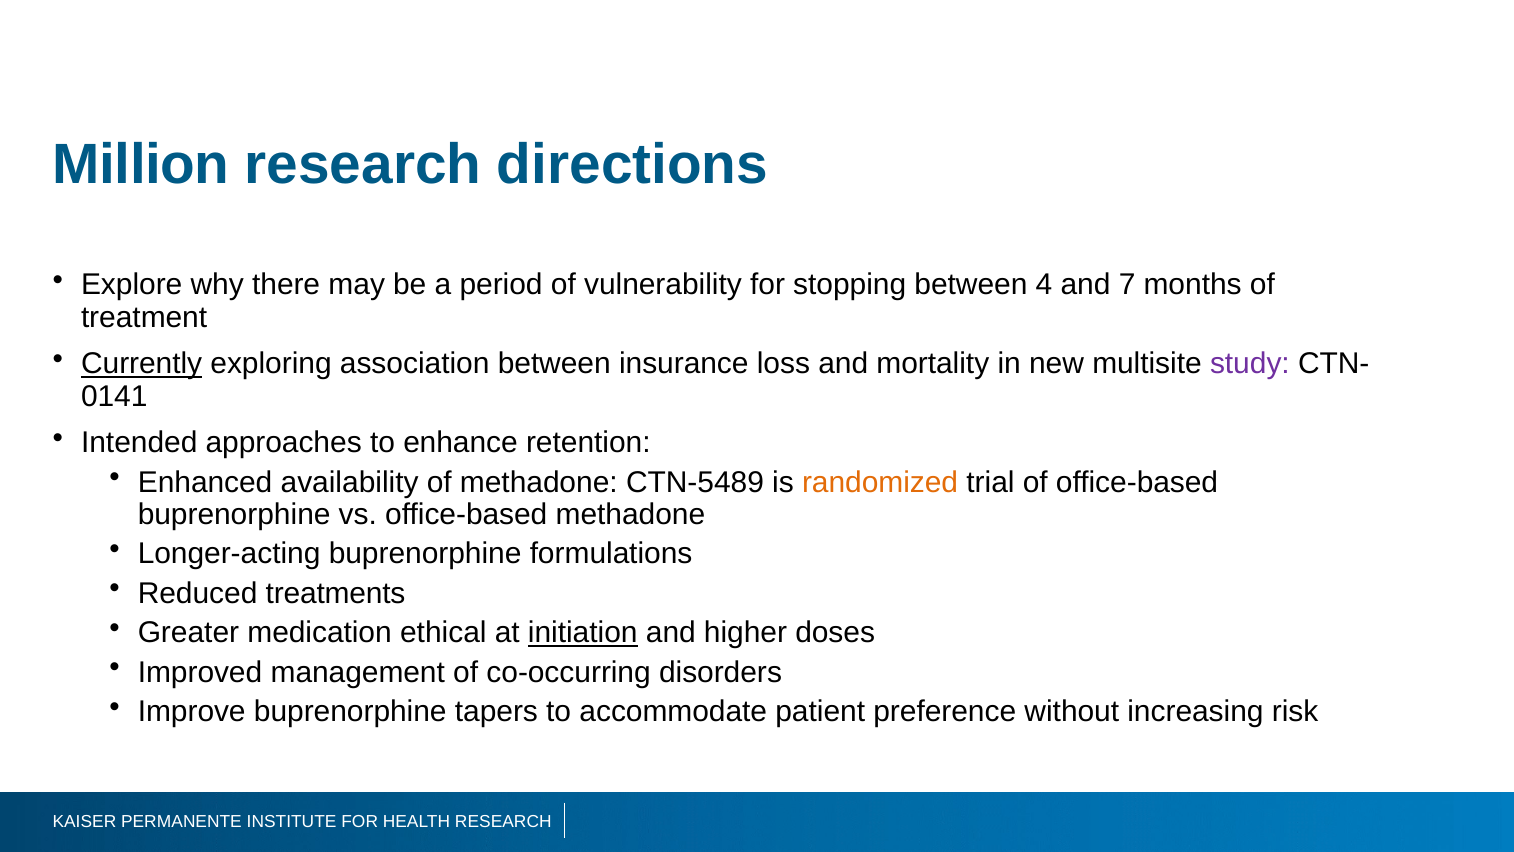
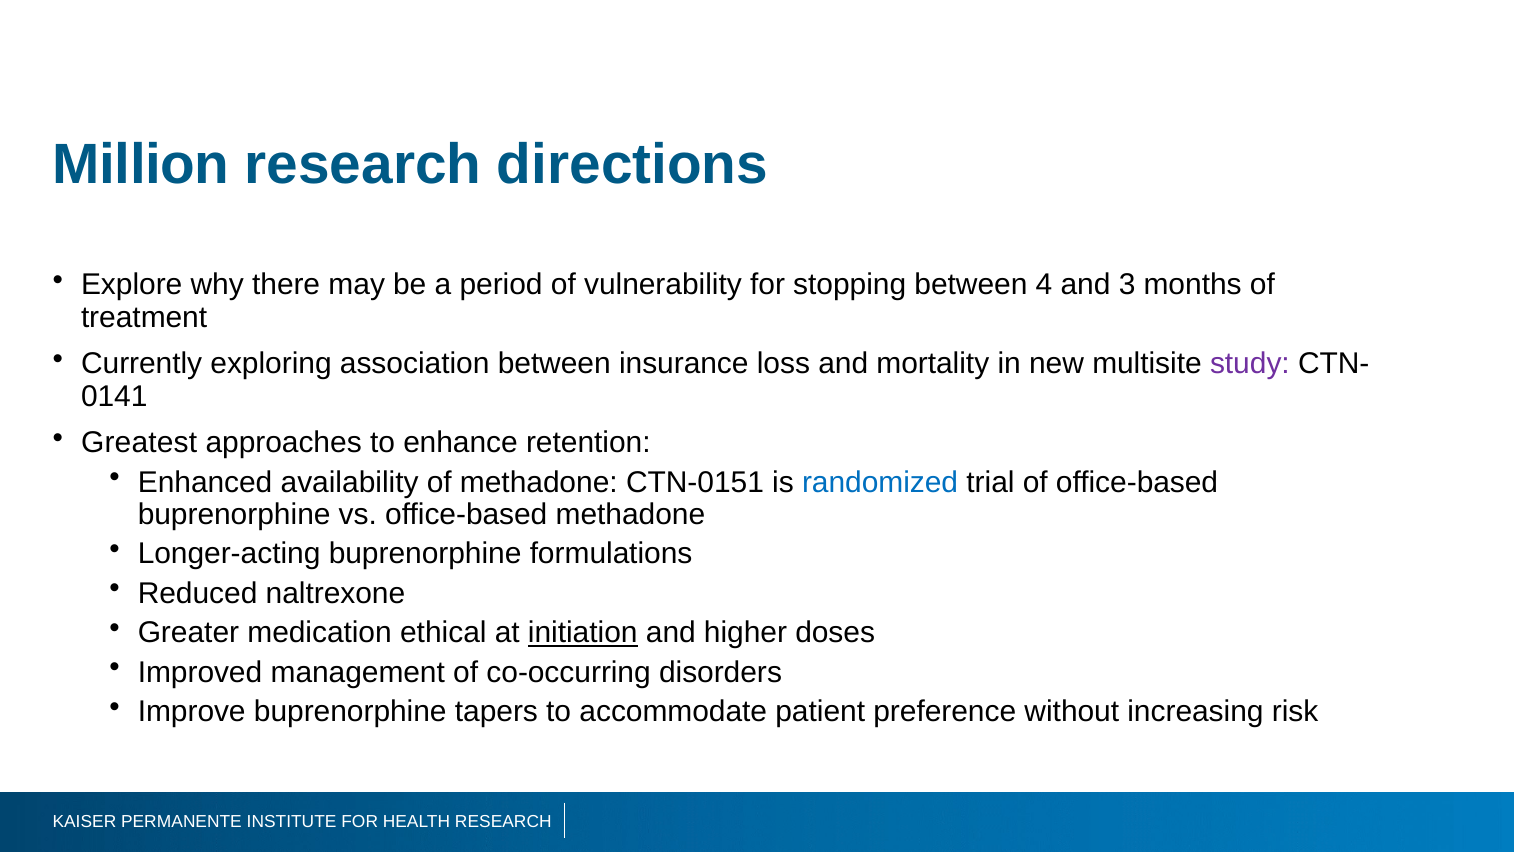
7: 7 -> 3 (1127, 285)
Currently underline: present -> none (142, 364)
Intended: Intended -> Greatest (139, 442)
CTN-5489: CTN-5489 -> CTN-0151 (695, 482)
randomized colour: orange -> blue (880, 482)
treatments: treatments -> naltrexone (335, 593)
